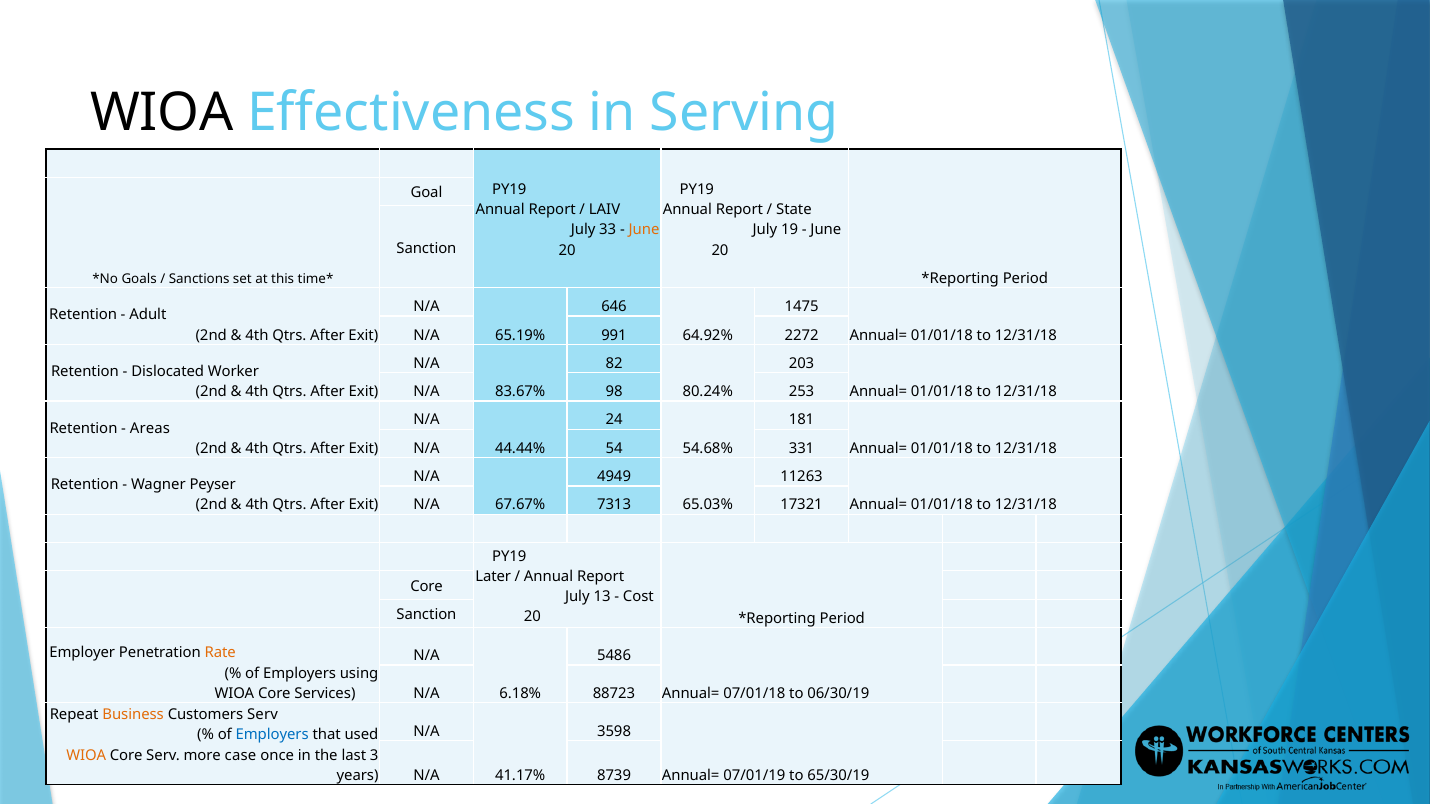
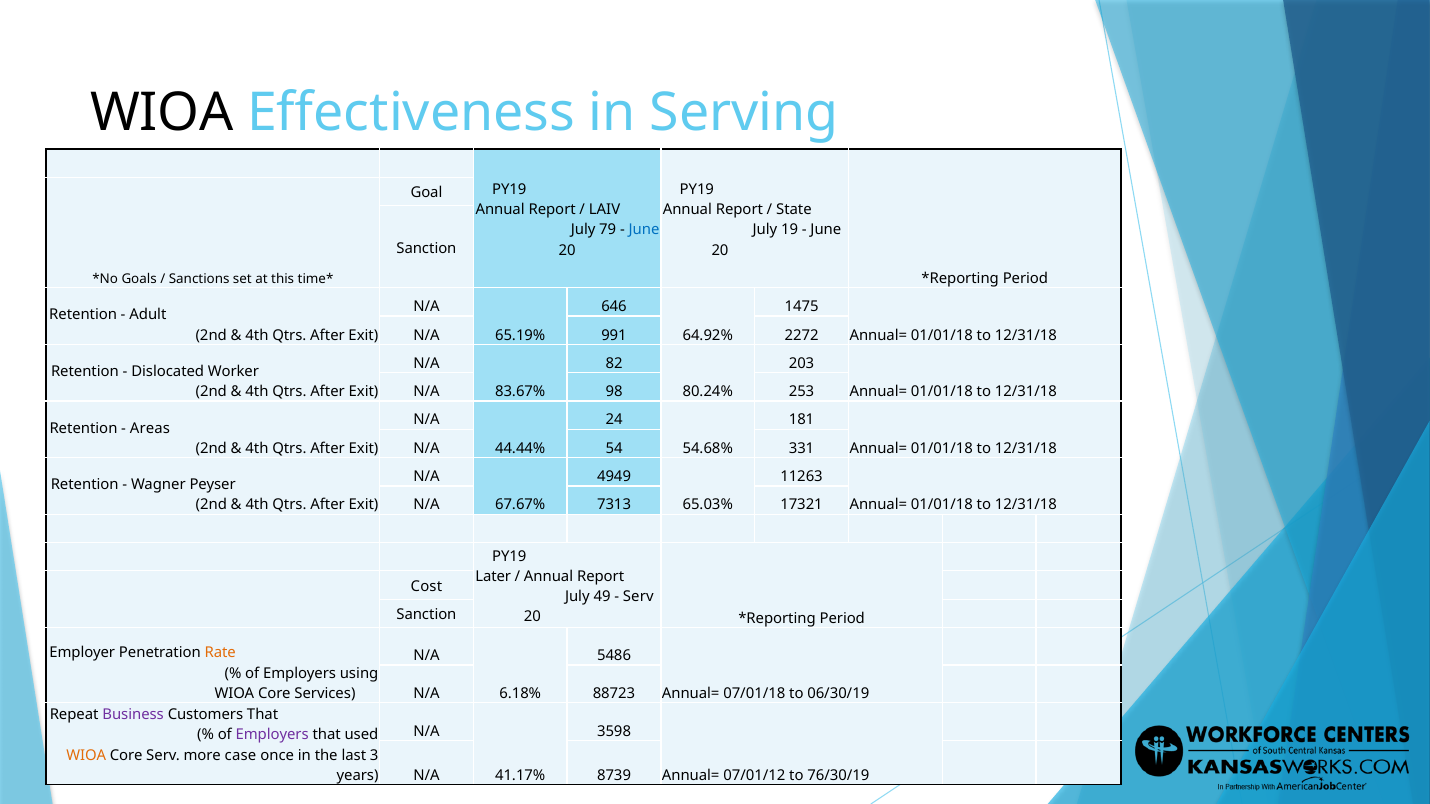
33: 33 -> 79 (608, 230)
June colour: orange -> blue (644, 230)
Core: Core -> Cost (426, 587)
13: 13 -> 49 (602, 597)
Cost: Cost -> Serv (638, 597)
Business colour: orange -> purple (133, 715)
Customers Serv: Serv -> That (263, 715)
Employers colour: blue -> purple (272, 735)
07/01/19: 07/01/19 -> 07/01/12 (754, 776)
65/30/19: 65/30/19 -> 76/30/19 (838, 776)
